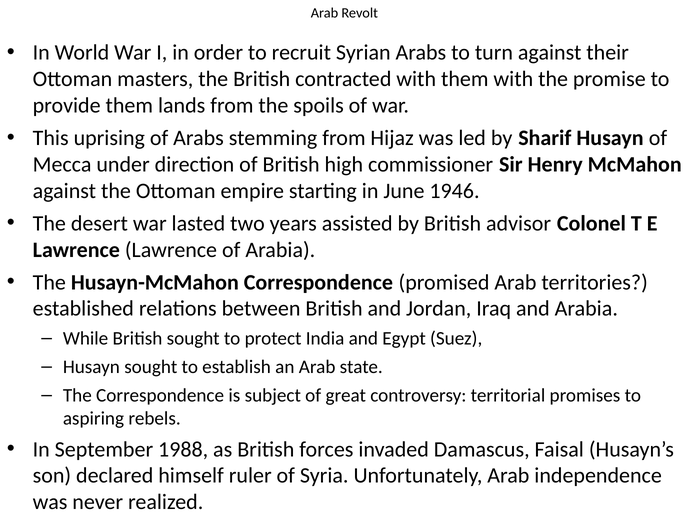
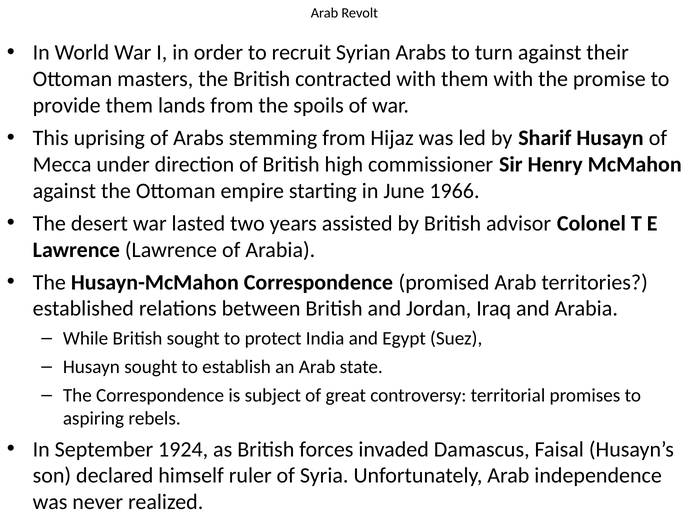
1946: 1946 -> 1966 (455, 191)
1988: 1988 -> 1924 (183, 449)
